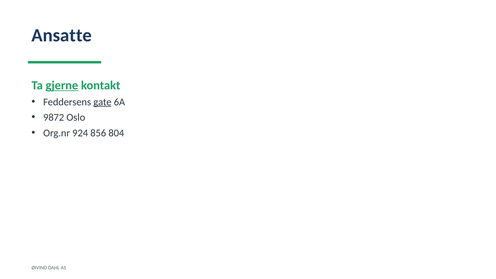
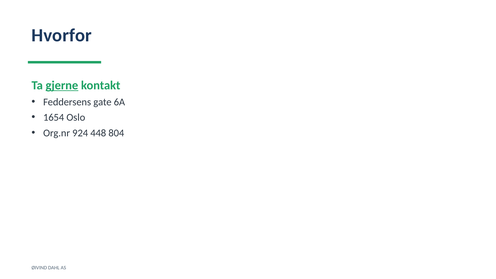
Ansatte: Ansatte -> Hvorfor (62, 35)
gate underline: present -> none (102, 102)
9872: 9872 -> 1654 (54, 118)
856: 856 -> 448 (98, 133)
